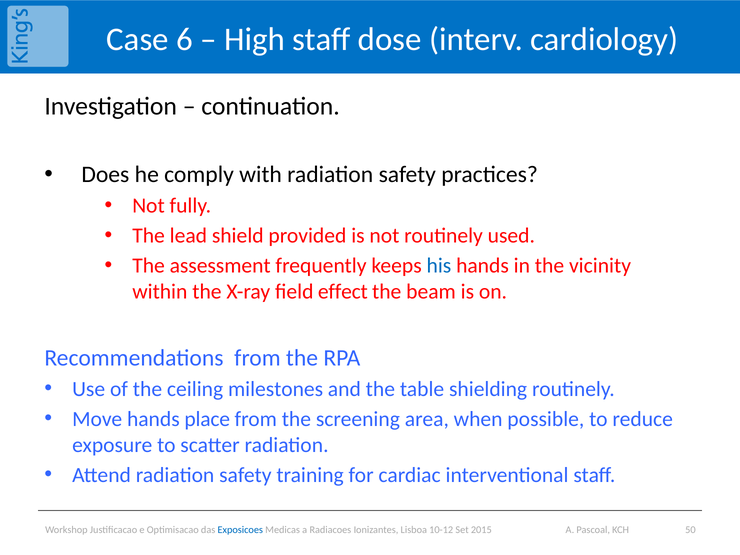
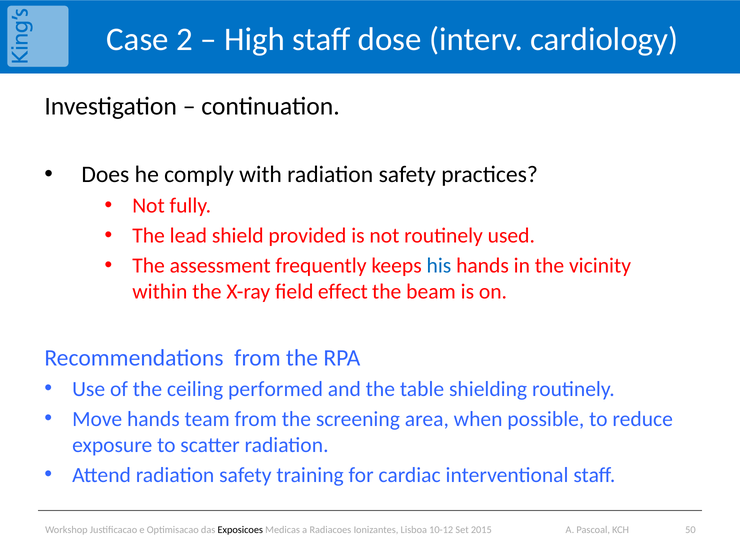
6: 6 -> 2 (185, 39)
milestones: milestones -> performed (276, 389)
place: place -> team (207, 419)
Exposicoes colour: blue -> black (240, 530)
